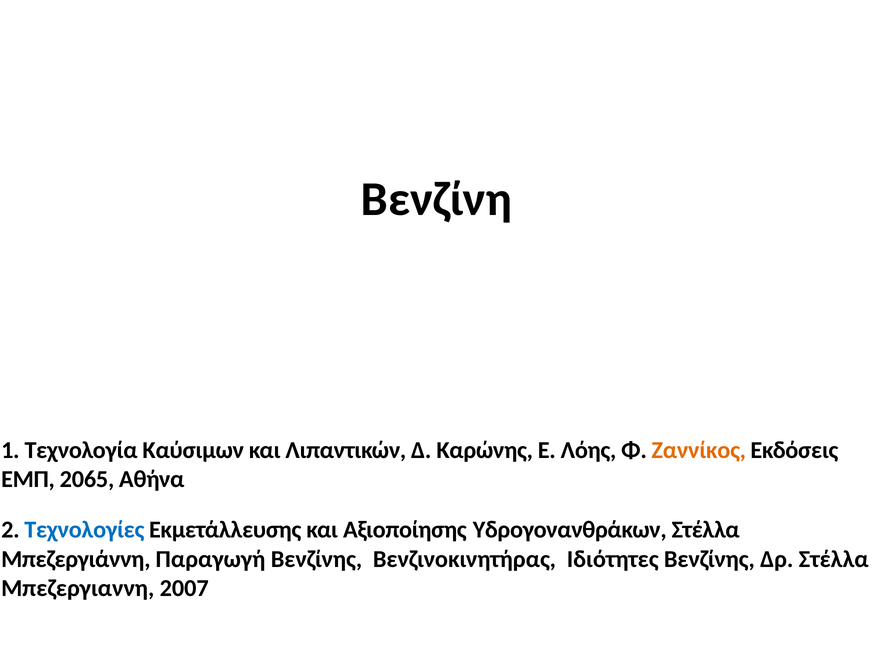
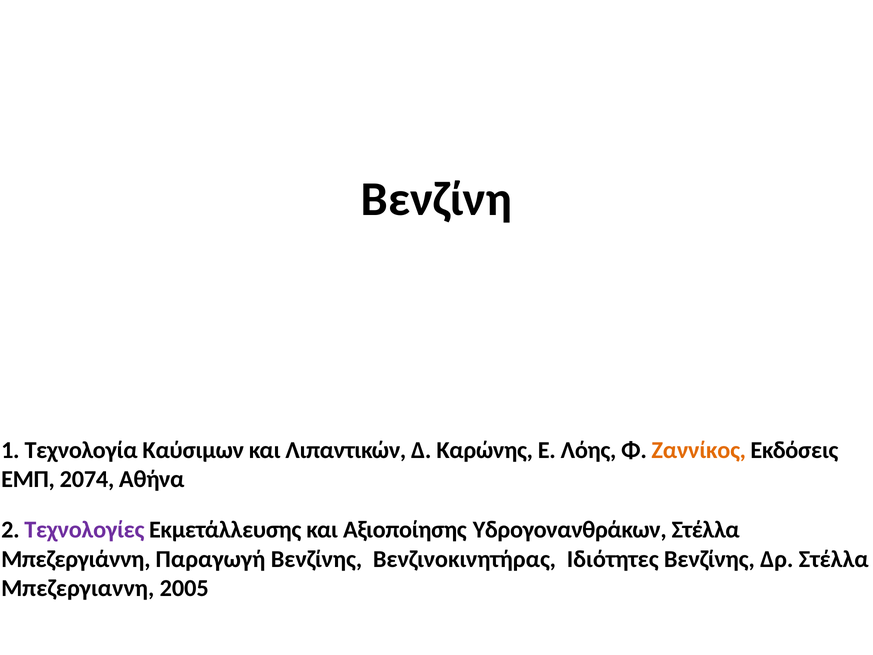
2065: 2065 -> 2074 (87, 479)
Τεχνολογίες colour: blue -> purple (84, 530)
2007: 2007 -> 2005 (184, 588)
